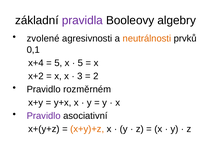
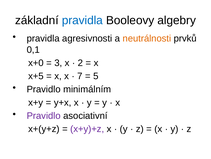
pravidla colour: purple -> blue (82, 20)
zvolené: zvolené -> pravidla (43, 38)
x+4: x+4 -> x+0 (36, 63)
5: 5 -> 3 (58, 63)
5: 5 -> 2 (80, 63)
x+2: x+2 -> x+5 (36, 76)
3: 3 -> 7 (80, 76)
2: 2 -> 5 (96, 76)
rozměrném: rozměrném -> minimálním (87, 89)
x+y)+z colour: orange -> purple (87, 128)
